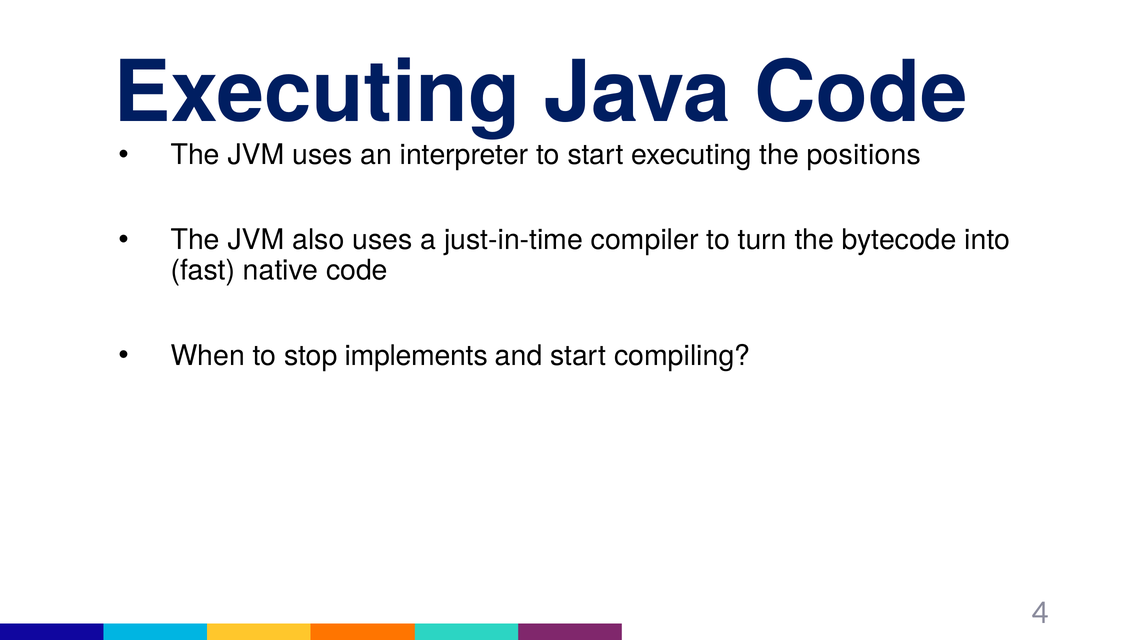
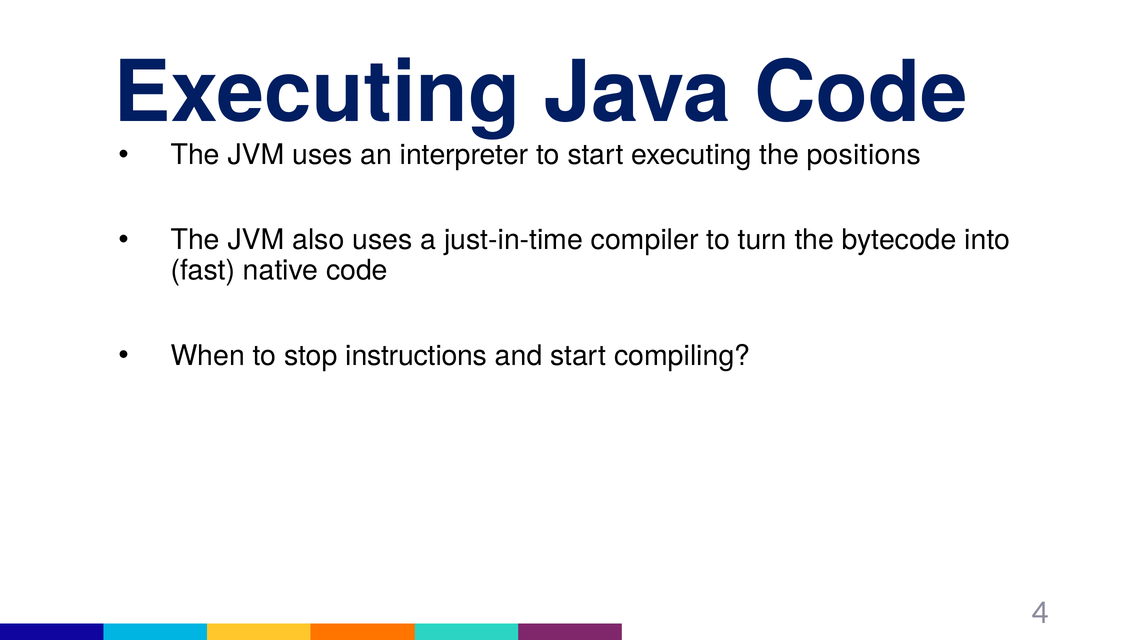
implements: implements -> instructions (416, 356)
